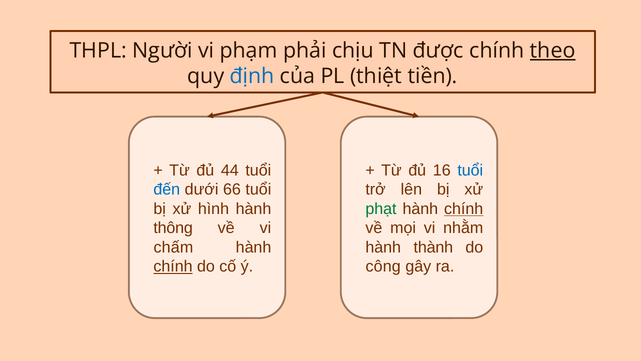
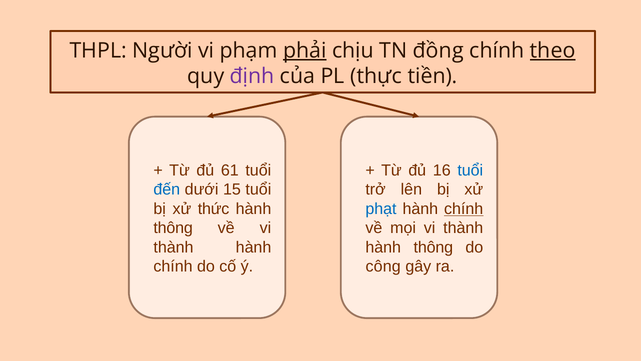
phải underline: none -> present (305, 50)
được: được -> đồng (438, 50)
định colour: blue -> purple (252, 76)
thiệt: thiệt -> thực (376, 76)
44: 44 -> 61 (230, 170)
66: 66 -> 15 (232, 189)
hình: hình -> thức (214, 209)
phạt colour: green -> blue (381, 209)
mọi vi nhằm: nhằm -> thành (463, 228)
chấm: chấm -> thành (173, 247)
thành: thành -> thông (433, 247)
chính underline: present -> none (173, 266)
